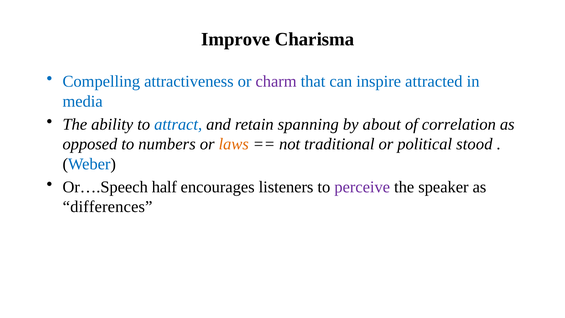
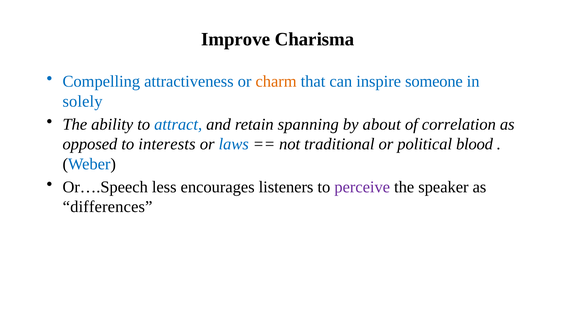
charm colour: purple -> orange (276, 81)
attracted: attracted -> someone (434, 81)
media: media -> solely (83, 101)
numbers: numbers -> interests (167, 144)
laws colour: orange -> blue (234, 144)
stood: stood -> blood (475, 144)
half: half -> less (164, 187)
